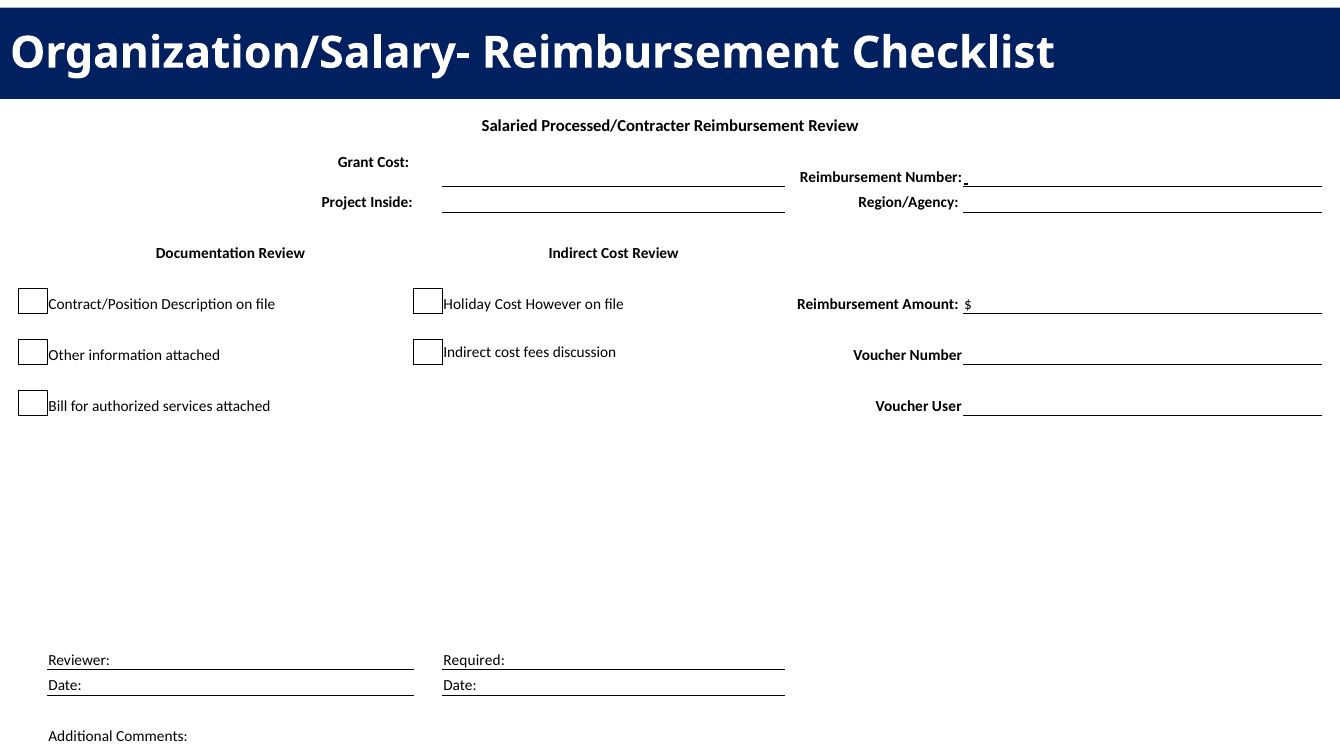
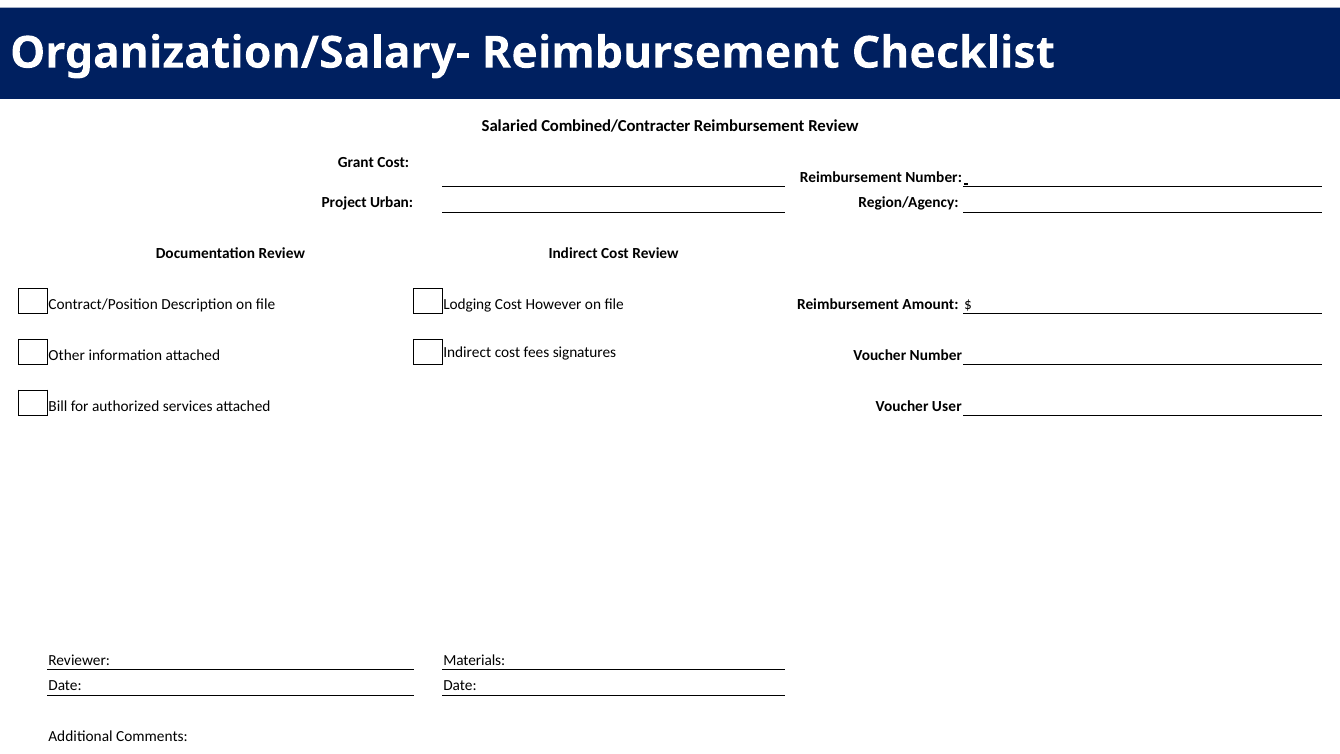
Processed/Contracter: Processed/Contracter -> Combined/Contracter (616, 126)
Inside: Inside -> Urban (392, 203)
Holiday: Holiday -> Lodging (467, 304)
discussion: discussion -> signatures (585, 352)
Required: Required -> Materials (474, 660)
